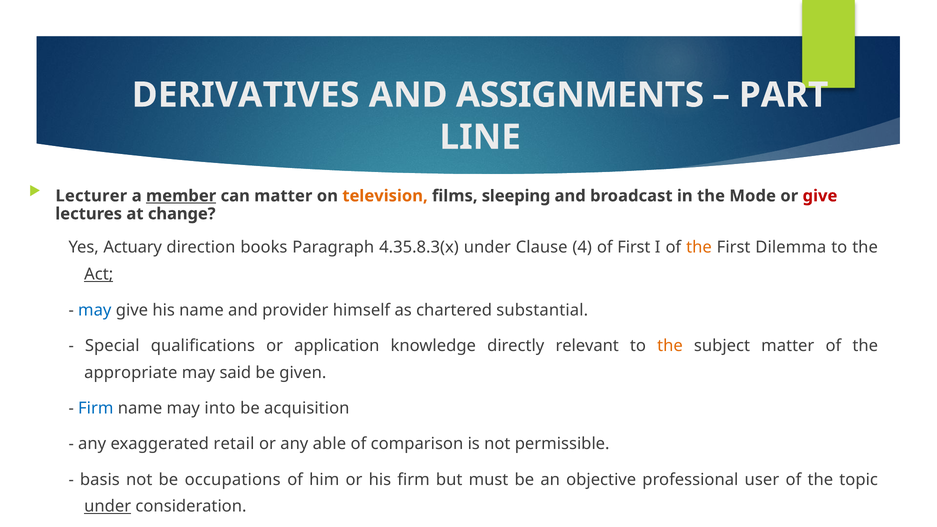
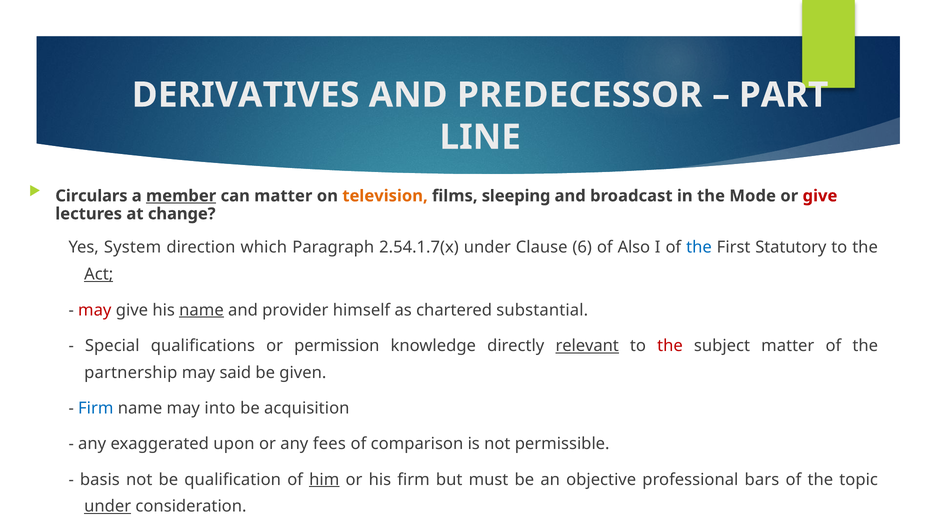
ASSIGNMENTS: ASSIGNMENTS -> PREDECESSOR (580, 95)
Lecturer: Lecturer -> Circulars (91, 196)
Actuary: Actuary -> System (133, 248)
books: books -> which (264, 248)
4.35.8.3(x: 4.35.8.3(x -> 2.54.1.7(x (419, 248)
4: 4 -> 6 (582, 248)
of First: First -> Also (634, 248)
the colour: orange -> blue (699, 248)
Dilemma: Dilemma -> Statutory (791, 248)
may colour: blue -> red (95, 310)
name underline: none -> present (201, 310)
application: application -> permission (337, 346)
relevant underline: none -> present (587, 346)
the colour: orange -> red (670, 346)
appropriate: appropriate -> partnership (131, 373)
retail: retail -> upon (234, 444)
able: able -> fees (329, 444)
occupations: occupations -> qualification (233, 480)
him underline: none -> present (324, 480)
user: user -> bars (762, 480)
